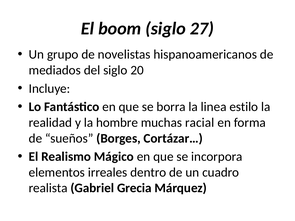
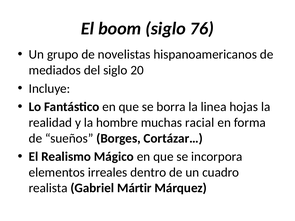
27: 27 -> 76 (202, 29)
estilo: estilo -> hojas (244, 107)
Grecia: Grecia -> Mártir (134, 188)
